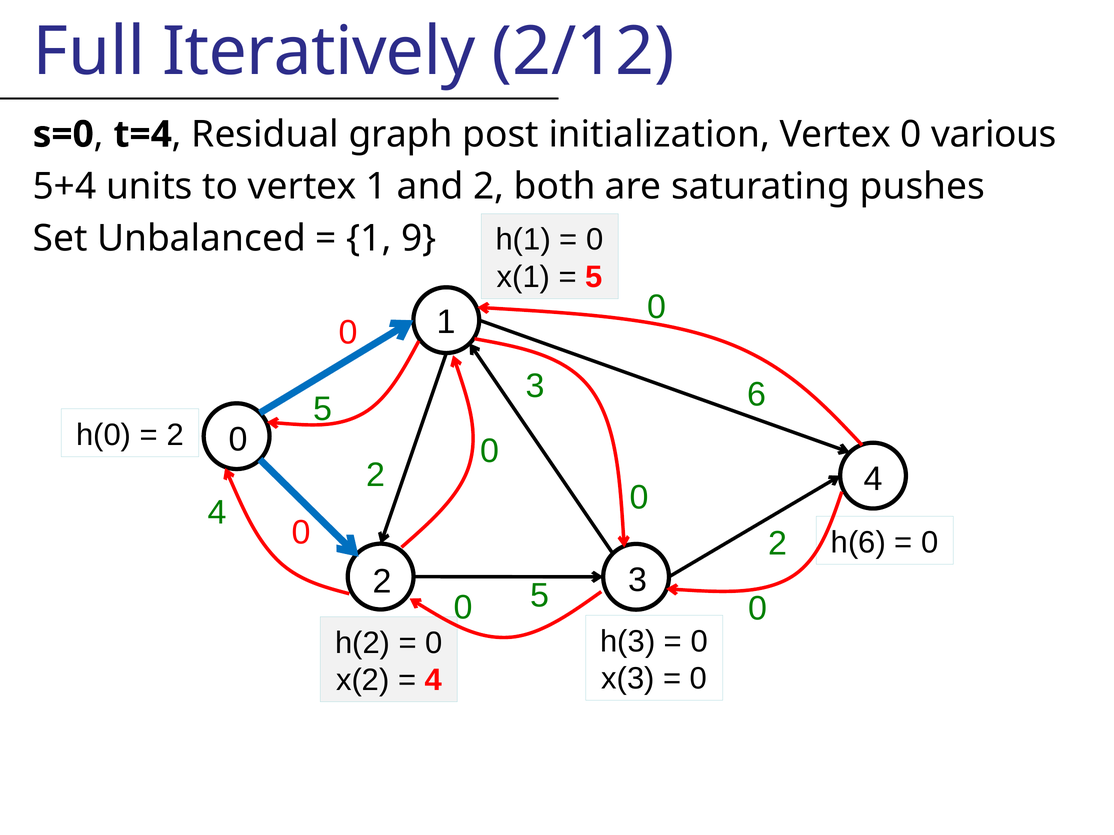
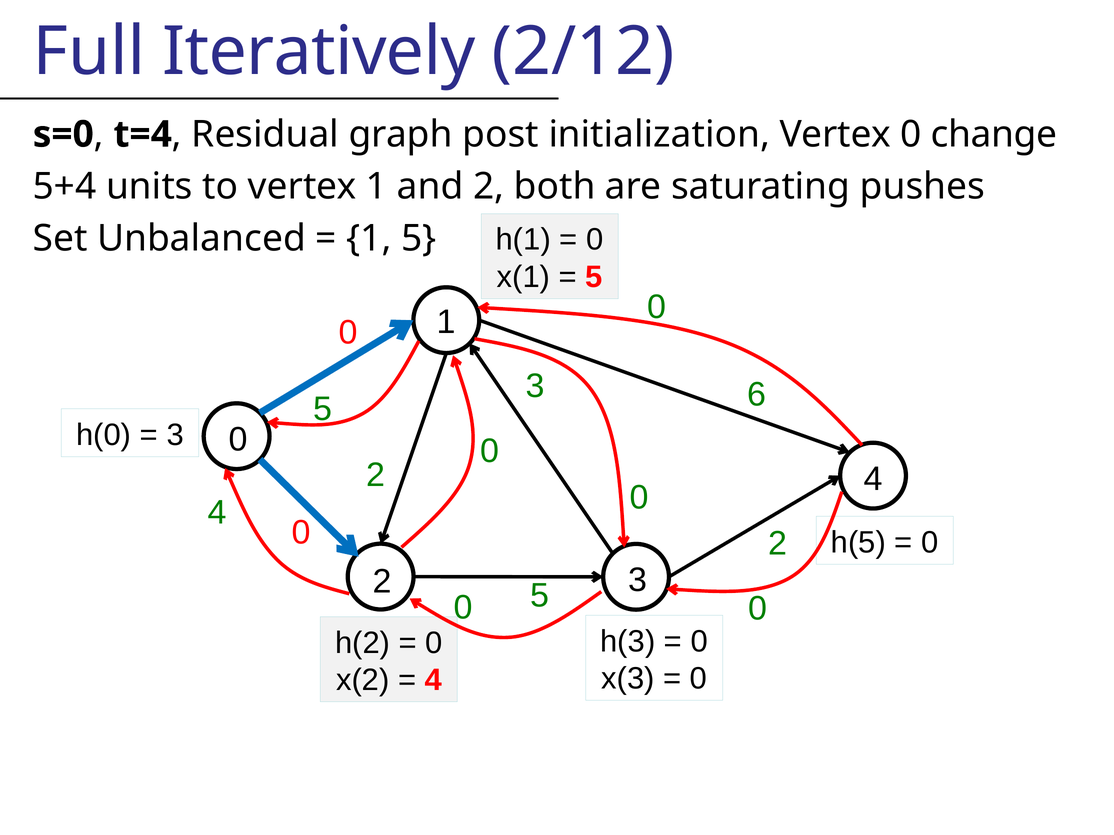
various: various -> change (994, 134)
1 9: 9 -> 5 (419, 238)
2: 2 -> 3 (175, 435)
h(6: h(6 -> h(5 (858, 543)
